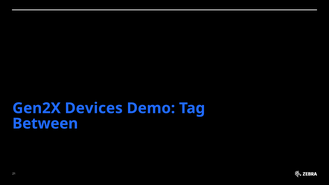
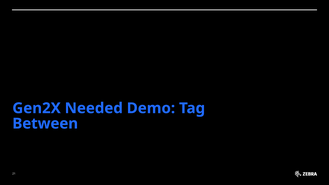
Devices: Devices -> Needed (94, 108)
